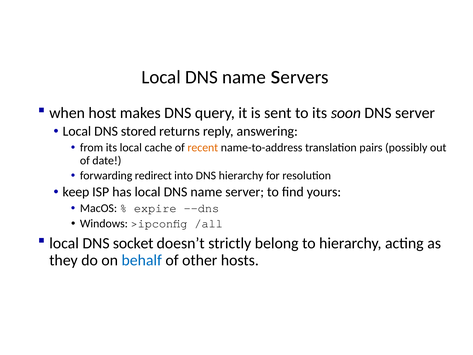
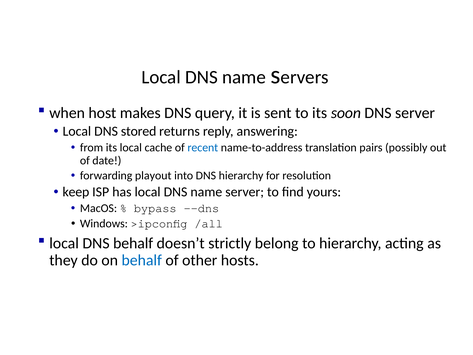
recent colour: orange -> blue (203, 148)
redirect: redirect -> playout (153, 176)
expire: expire -> bypass (155, 208)
DNS socket: socket -> behalf (133, 243)
